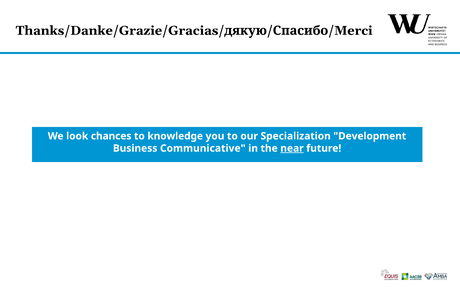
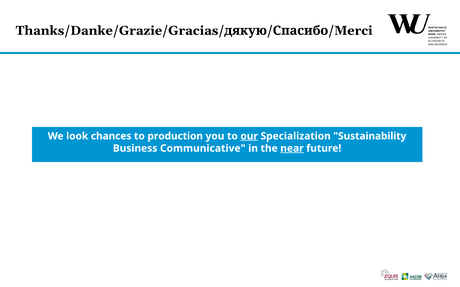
knowledge: knowledge -> production (175, 136)
our underline: none -> present (249, 136)
Development: Development -> Sustainability (370, 136)
